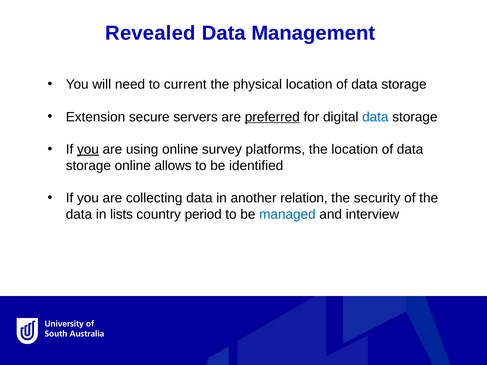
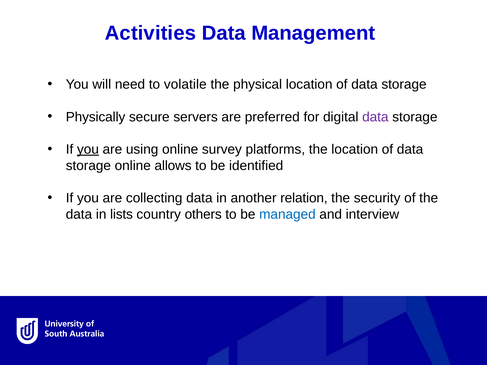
Revealed: Revealed -> Activities (150, 33)
current: current -> volatile (185, 85)
Extension: Extension -> Physically (96, 117)
preferred underline: present -> none (272, 117)
data colour: blue -> purple (375, 117)
period: period -> others (203, 214)
